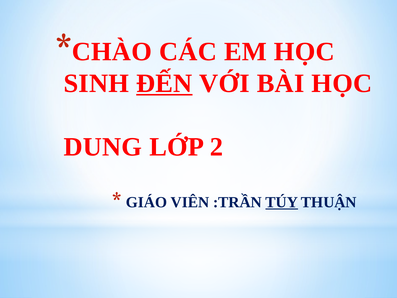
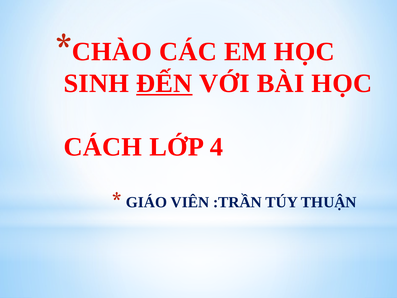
DUNG: DUNG -> CÁCH (103, 147)
2: 2 -> 4 (216, 147)
TÚY underline: present -> none (282, 202)
